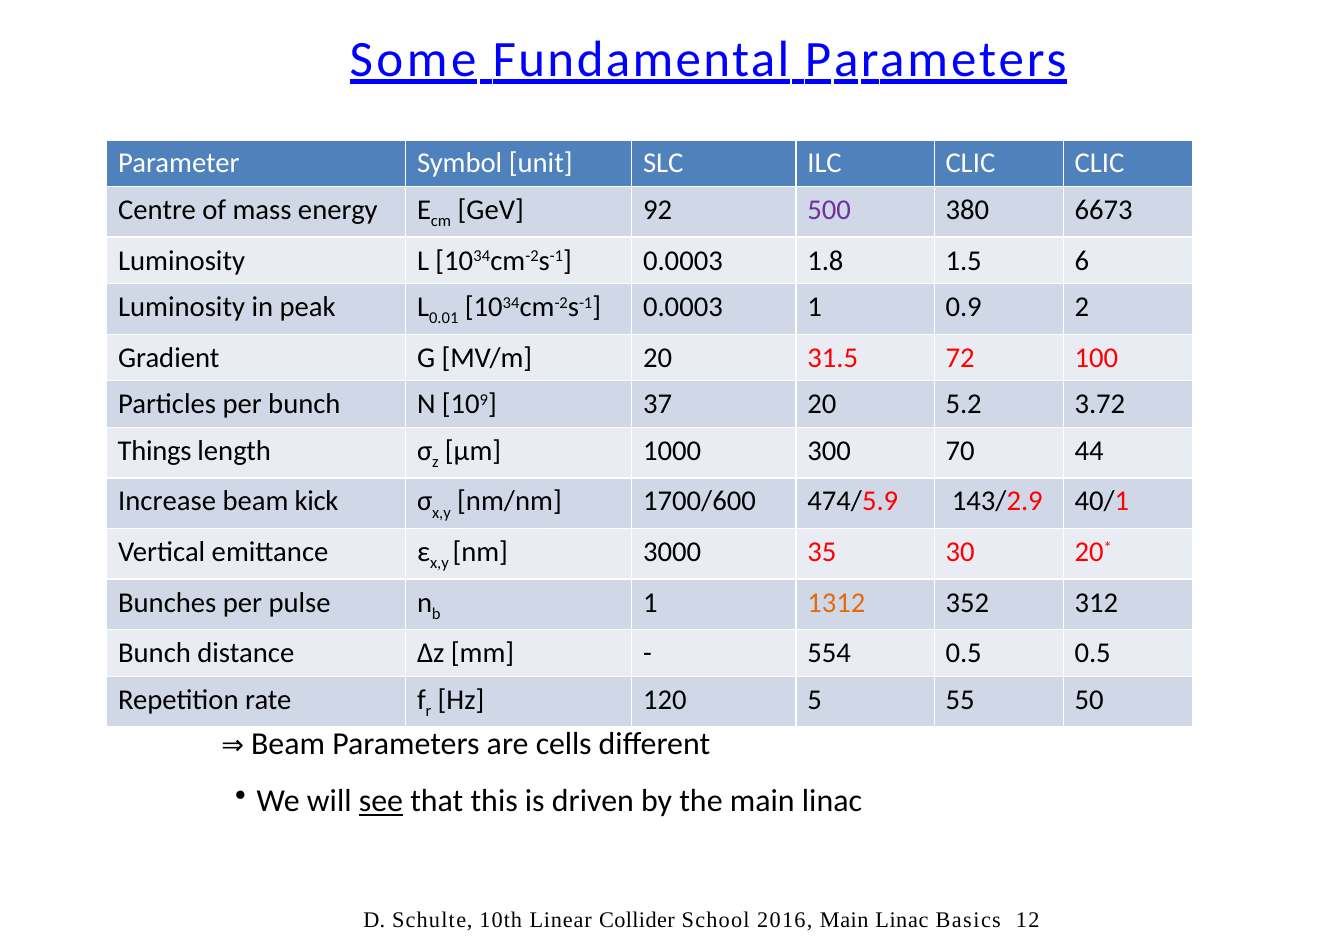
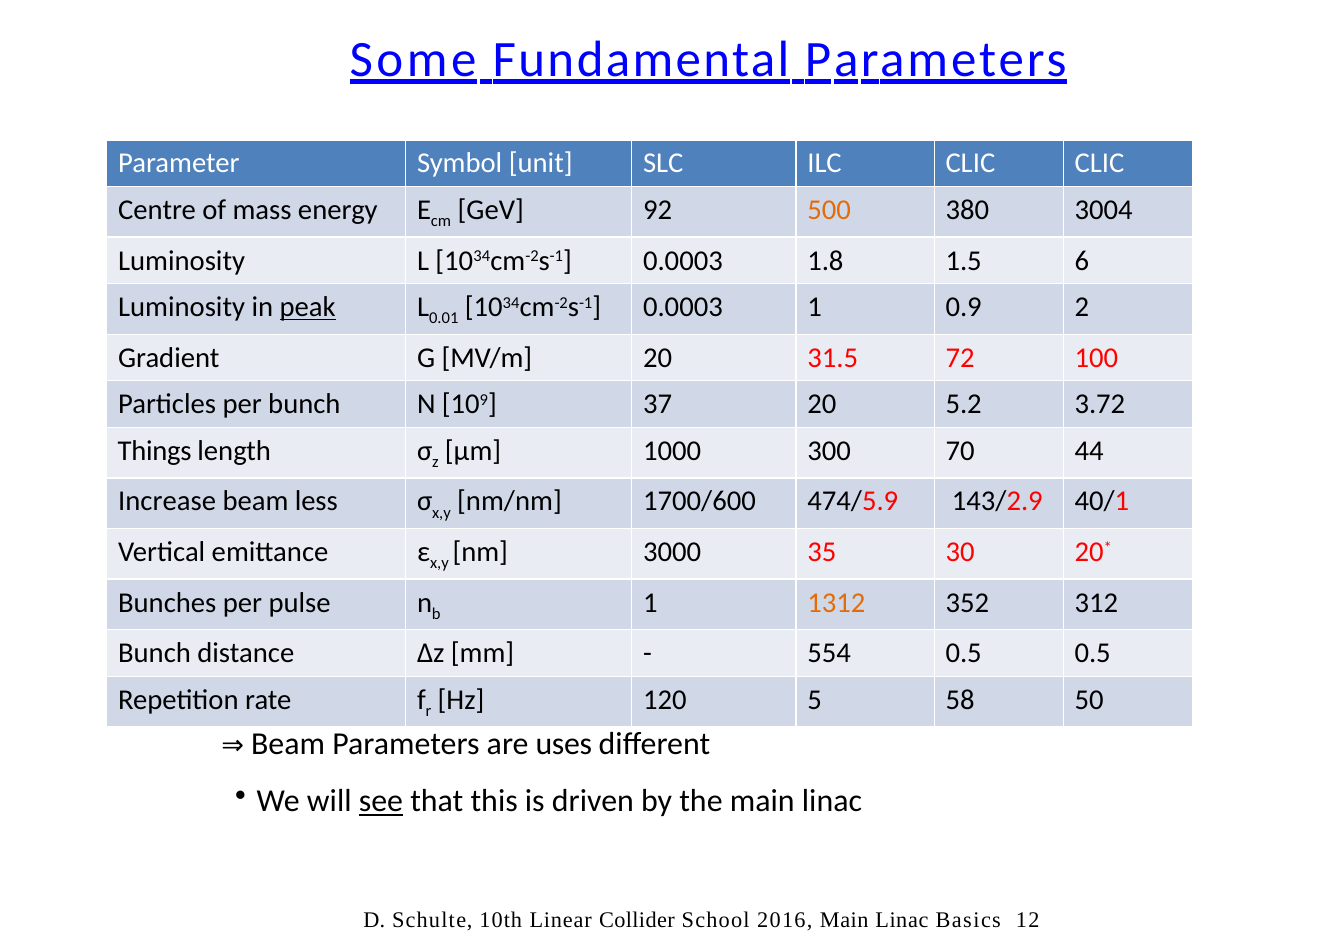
500 colour: purple -> orange (829, 210)
6673: 6673 -> 3004 (1104, 210)
peak underline: none -> present (308, 307)
kick: kick -> less (316, 501)
55: 55 -> 58 (960, 700)
cells: cells -> uses (564, 744)
